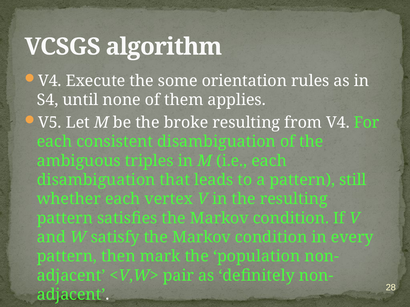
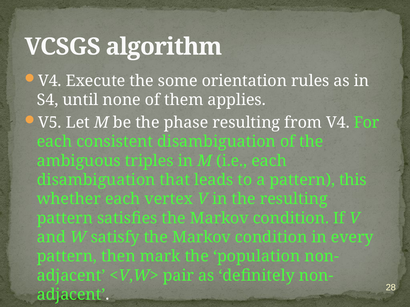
broke: broke -> phase (186, 123)
still: still -> this (353, 180)
